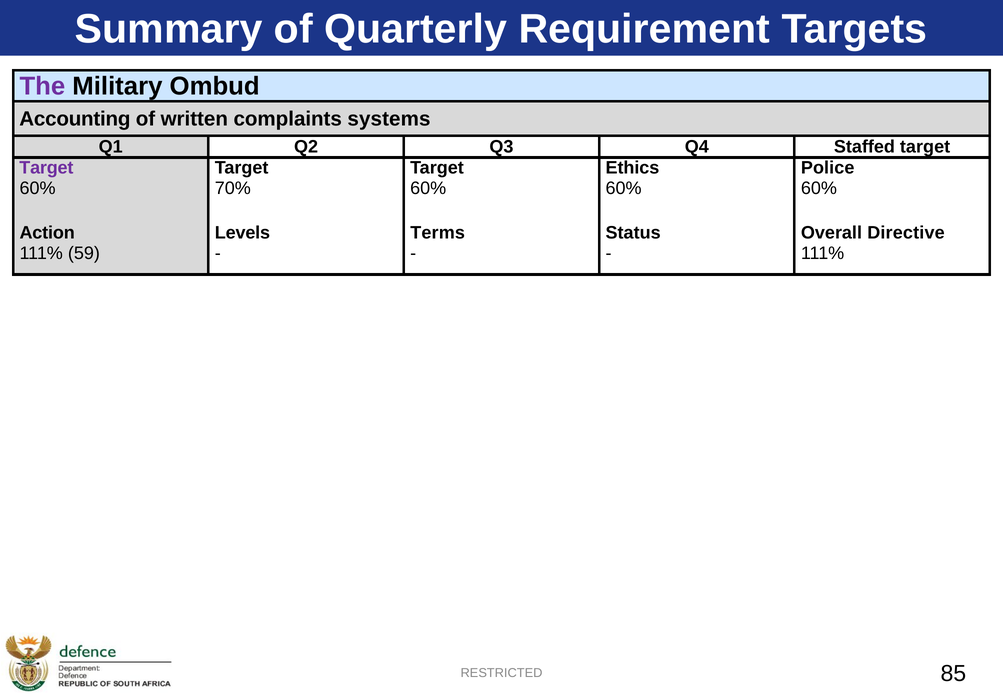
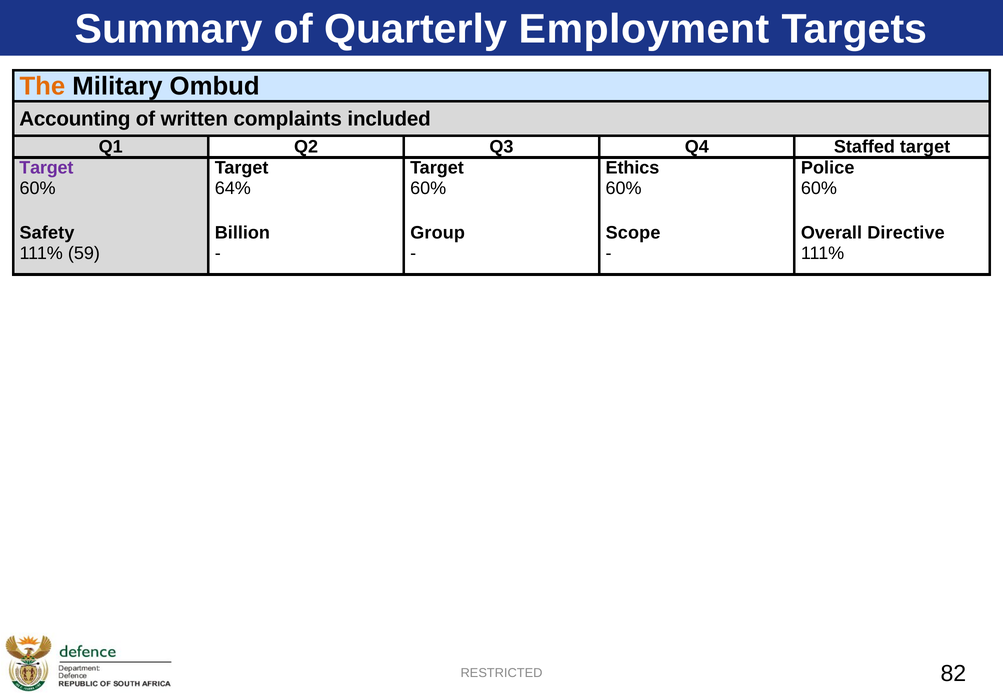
Requirement: Requirement -> Employment (644, 29)
The colour: purple -> orange (42, 86)
systems: systems -> included (389, 119)
70%: 70% -> 64% (233, 188)
Action: Action -> Safety (47, 233)
Levels: Levels -> Billion (242, 233)
Terms: Terms -> Group (438, 233)
Status: Status -> Scope (633, 233)
85: 85 -> 82 (953, 673)
